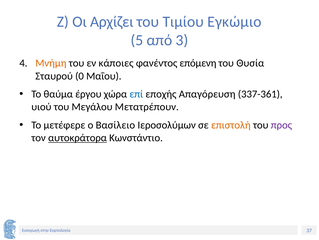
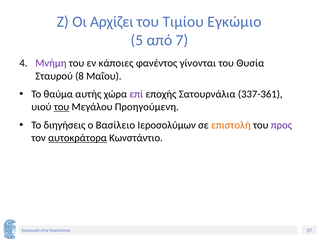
3: 3 -> 7 (182, 40)
Μνήμη colour: orange -> purple (51, 63)
επόμενη: επόμενη -> γίνονται (198, 63)
0: 0 -> 8 (80, 76)
έργου: έργου -> αυτής (88, 94)
επί colour: blue -> purple (136, 94)
Απαγόρευση: Απαγόρευση -> Σατουρνάλια (207, 94)
του underline: none -> present (61, 107)
Μετατρέπουν: Μετατρέπουν -> Προηγούμενη (147, 107)
μετέφερε: μετέφερε -> διηγήσεις (64, 125)
